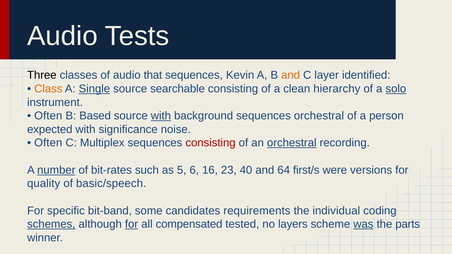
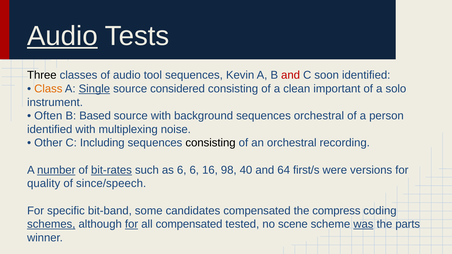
Audio underline: none -> present (62, 36)
that: that -> tool (153, 75)
and colour: orange -> red (291, 75)
layer: layer -> soon (327, 75)
searchable: searchable -> considered (178, 89)
hierarchy: hierarchy -> important (337, 89)
solo underline: present -> none (396, 89)
with underline: present -> none (161, 116)
expected: expected -> identified (50, 130)
significance: significance -> multiplexing (128, 130)
Often: Often -> Other (48, 143)
Multiplex: Multiplex -> Including (102, 143)
consisting colour: red -> black (211, 143)
orchestral underline: present -> none (292, 143)
bit-rates underline: none -> present (111, 170)
as 5: 5 -> 6 (182, 170)
23: 23 -> 98 (229, 170)
basic/speech: basic/speech -> since/speech (111, 184)
candidates requirements: requirements -> compensated (257, 211)
individual: individual -> compress (336, 211)
layers: layers -> scene (293, 224)
